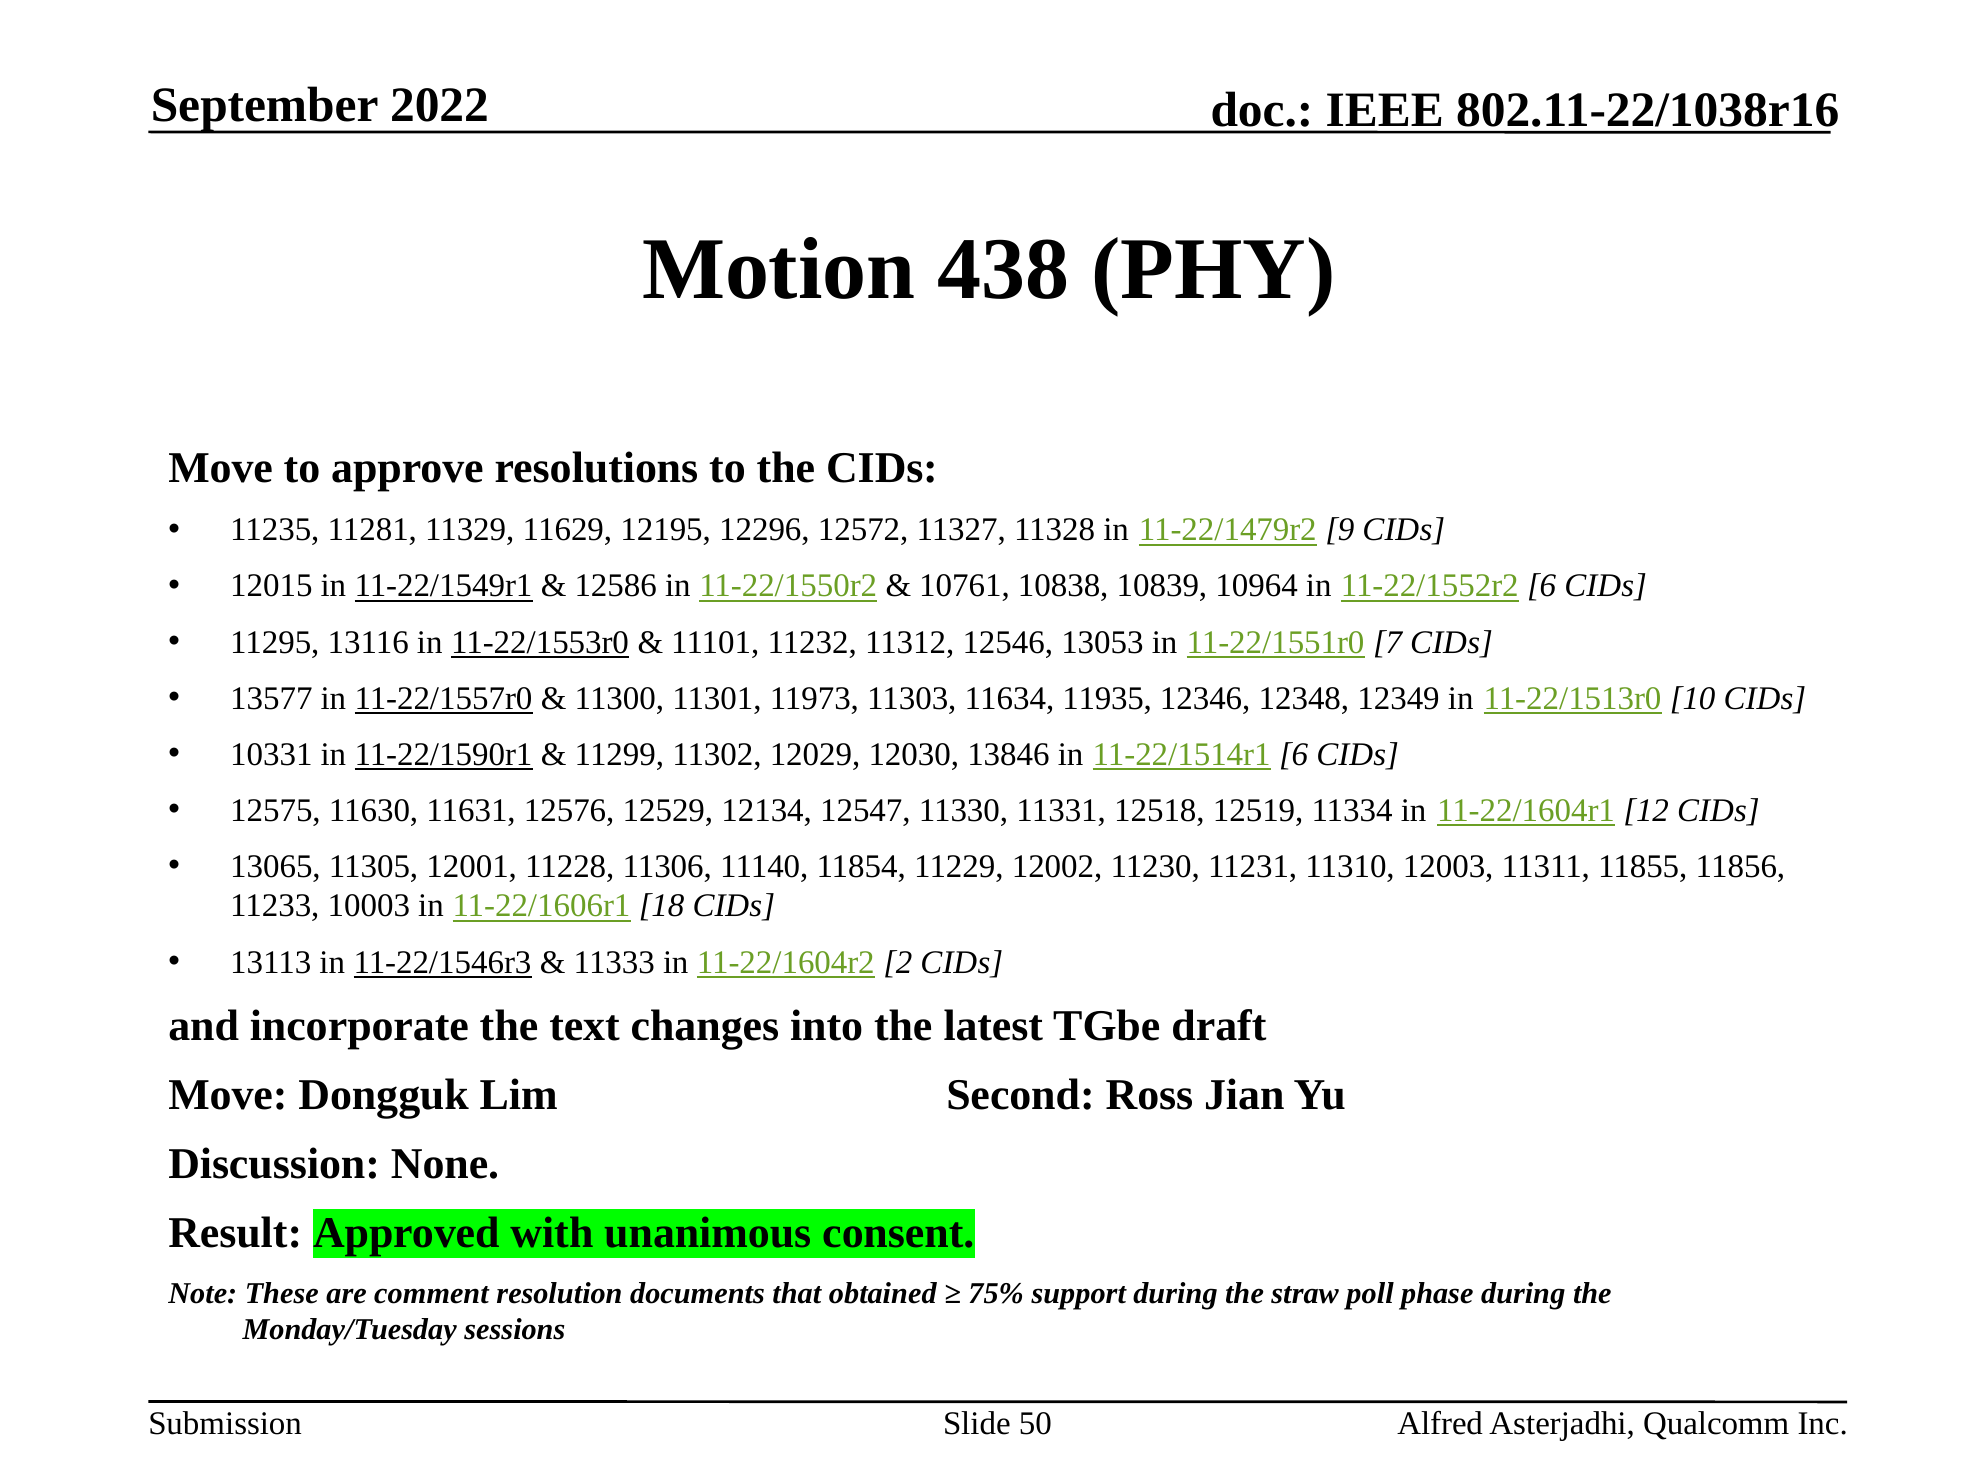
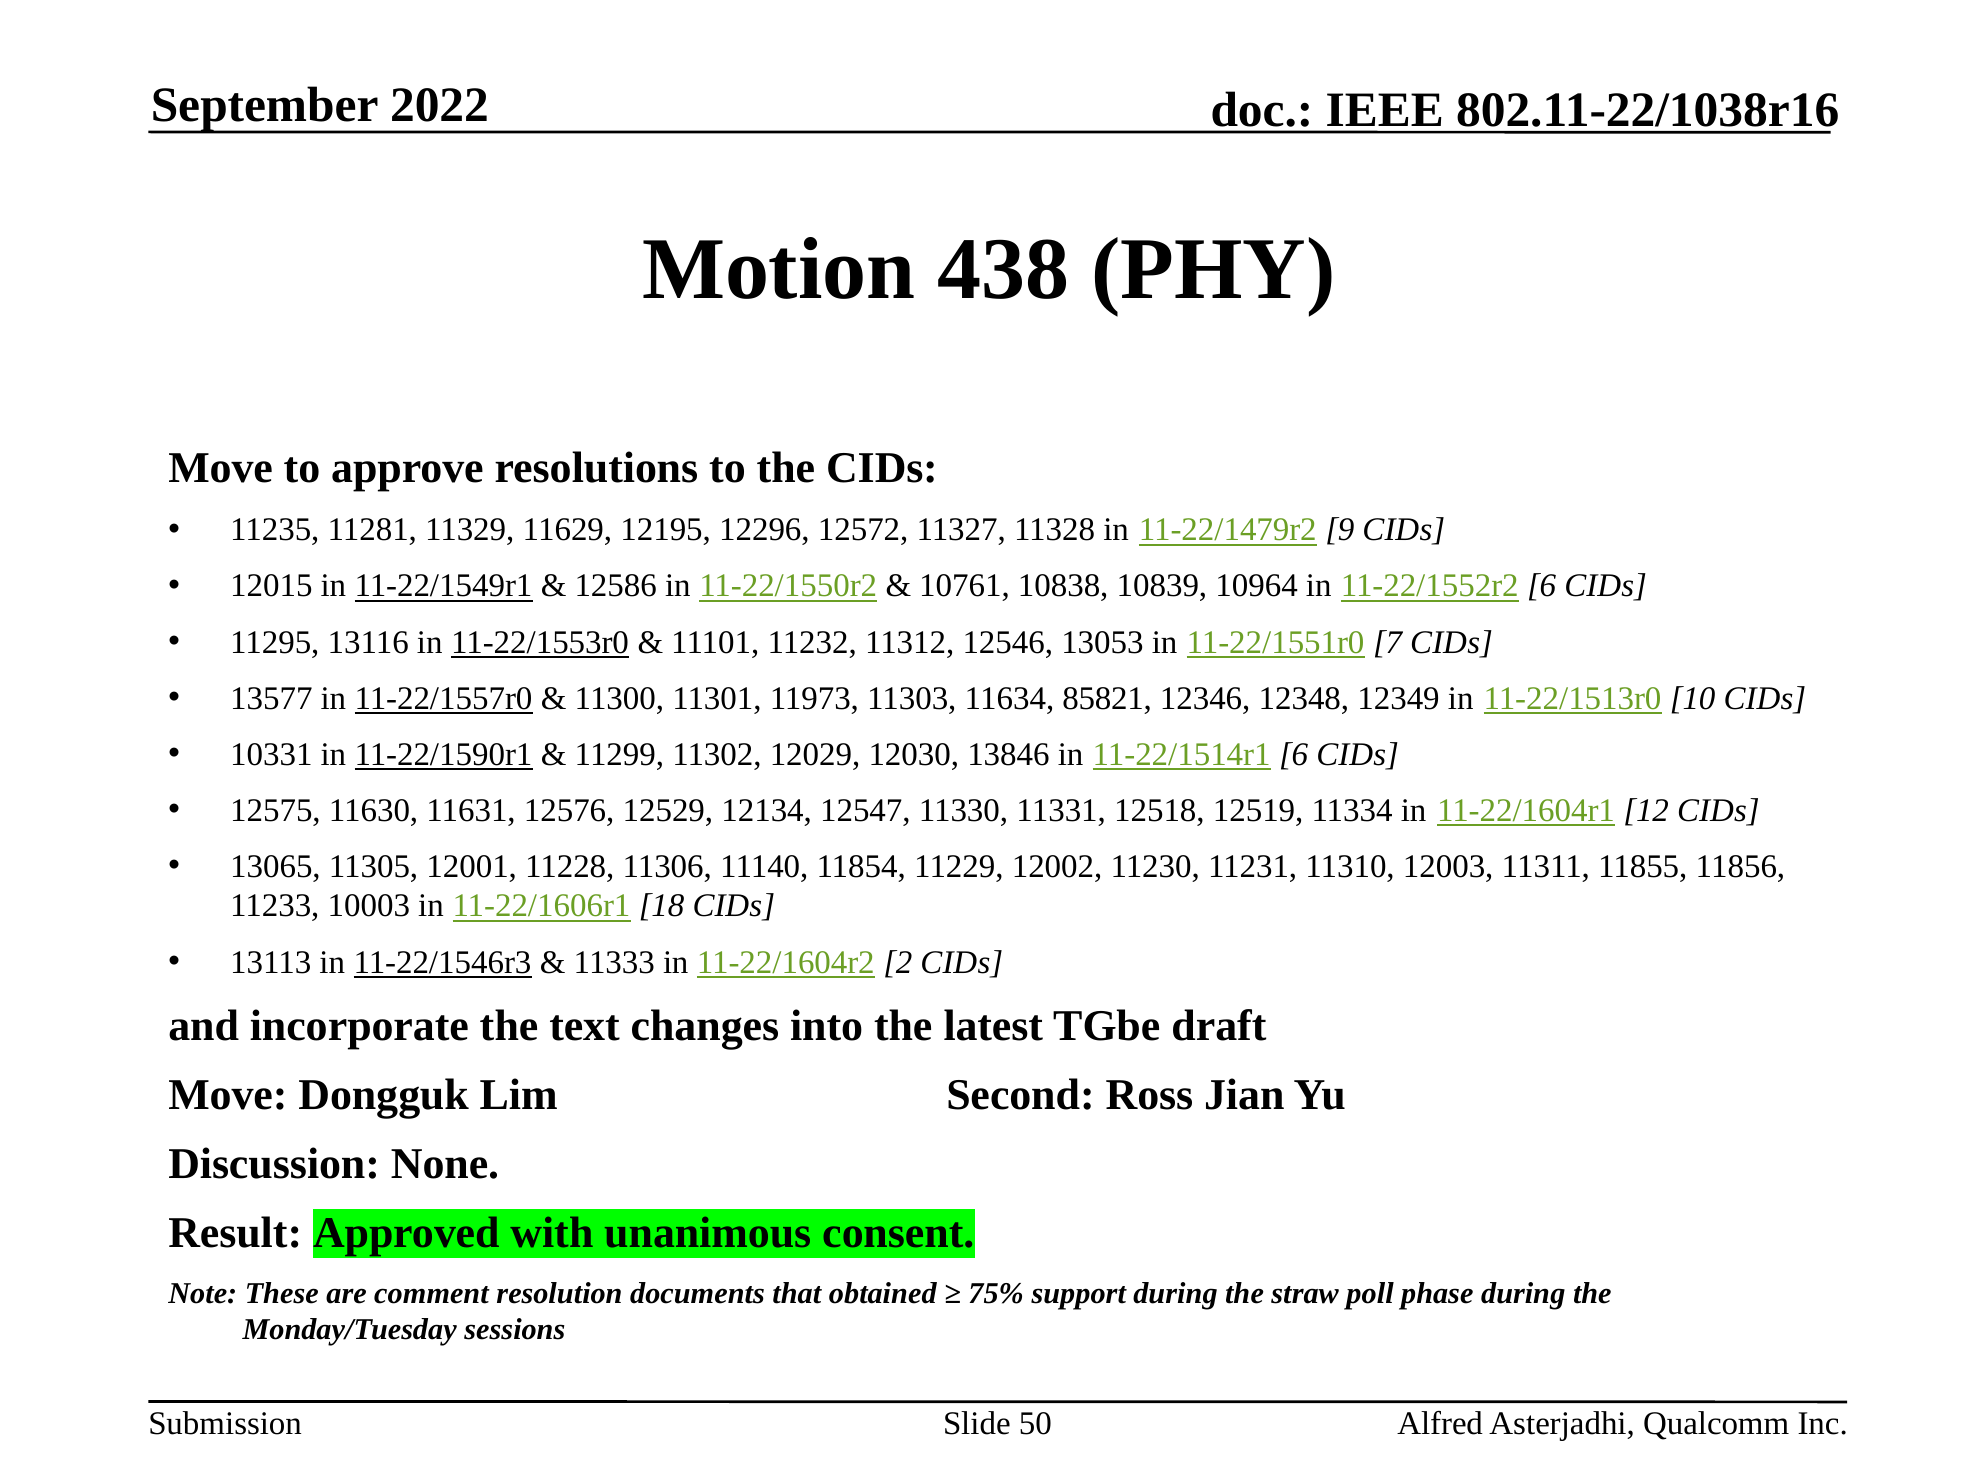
11935: 11935 -> 85821 (1107, 698)
